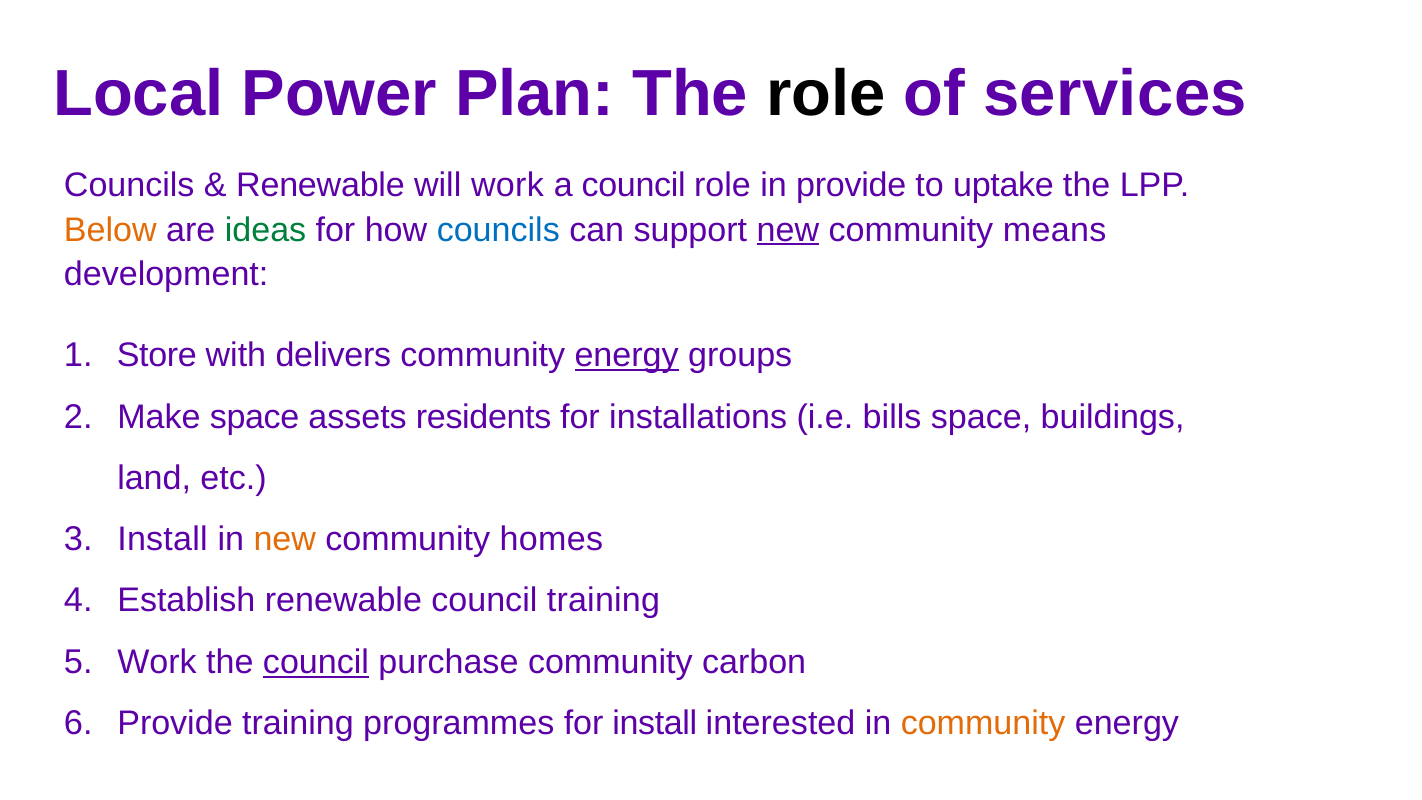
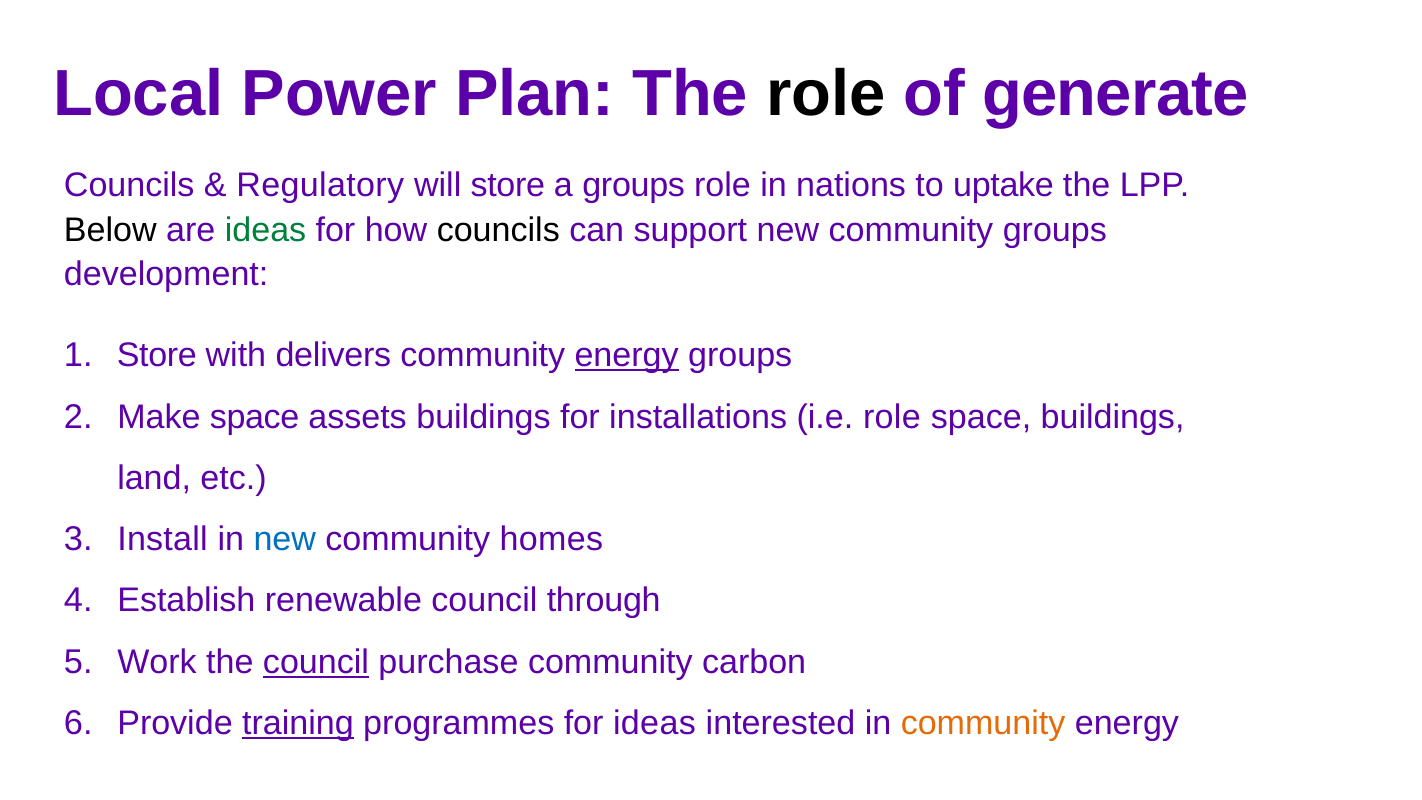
services: services -> generate (1116, 94)
Renewable: Renewable -> Regulatory (320, 185)
will work: work -> store (508, 185)
a council: council -> groups (634, 185)
in provide: provide -> nations (851, 185)
Below colour: orange -> black (110, 230)
councils colour: blue -> black (498, 230)
new underline: present -> none (788, 230)
community means: means -> groups (1055, 230)
assets residents: residents -> buildings (483, 417)
i.e bills: bills -> role (892, 417)
new colour: orange -> blue (285, 539)
council training: training -> through (604, 601)
training underline: none -> present (298, 723)
for install: install -> ideas (654, 723)
